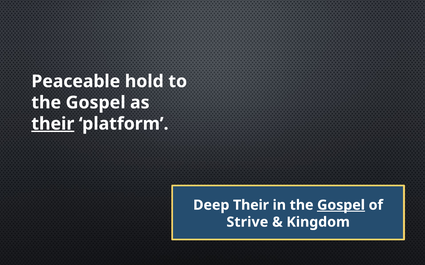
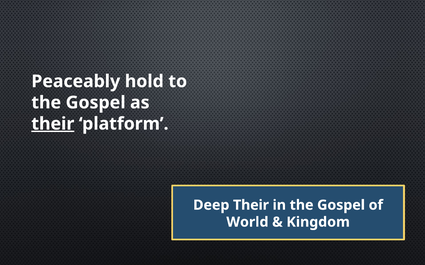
Peaceable: Peaceable -> Peaceably (76, 82)
Gospel underline: present -> none (341, 206)
Strive: Strive -> World (247, 223)
